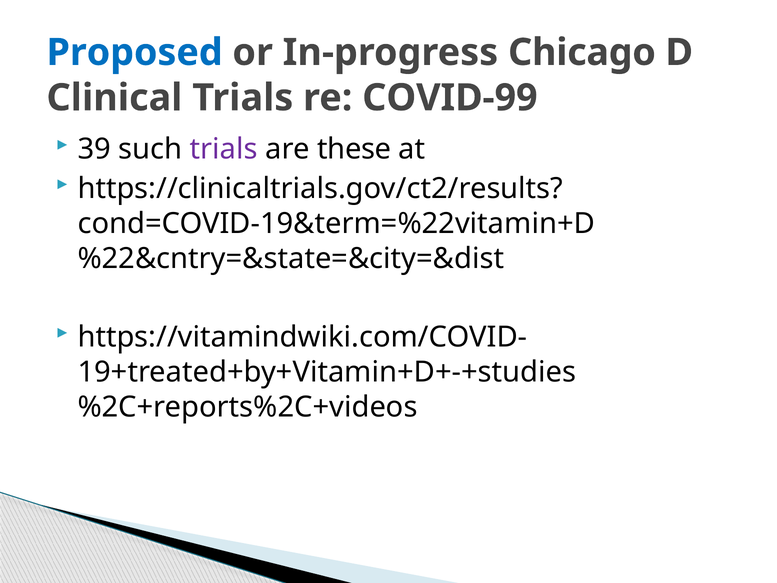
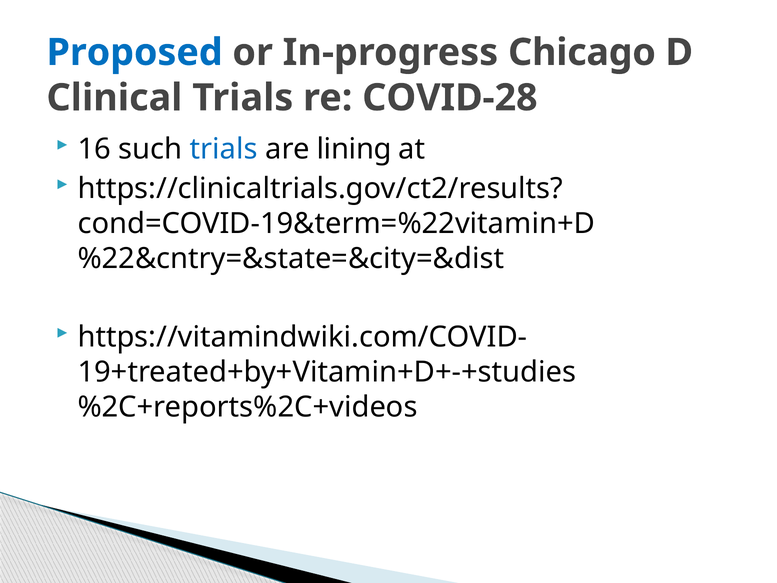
COVID-99: COVID-99 -> COVID-28 (450, 98)
39: 39 -> 16 (94, 149)
trials colour: purple -> blue (224, 149)
these: these -> lining (354, 149)
